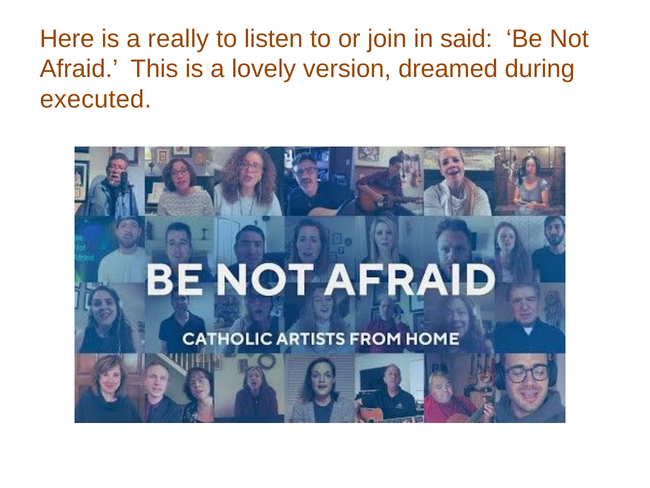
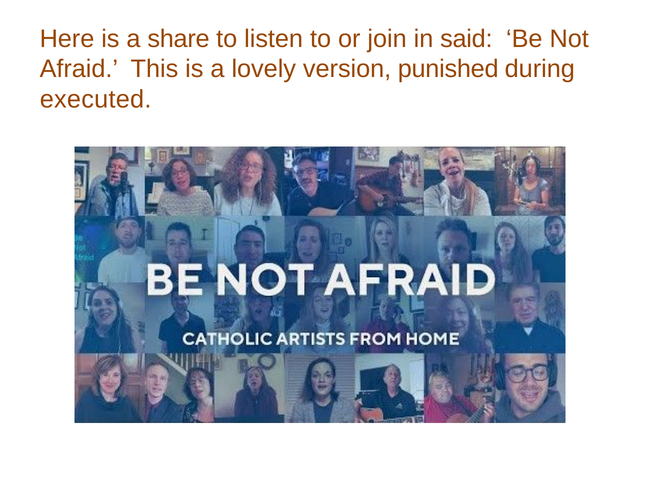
really: really -> share (178, 39)
dreamed: dreamed -> punished (448, 69)
